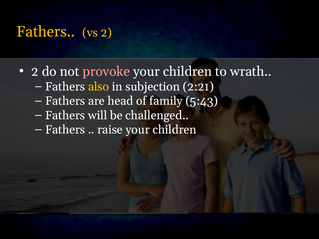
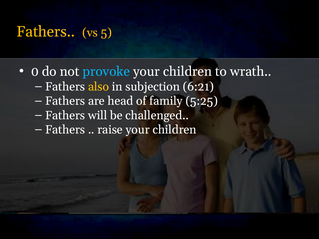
vs 2: 2 -> 5 (106, 33)
2: 2 -> 0 (35, 72)
provoke colour: pink -> light blue (106, 72)
2:21: 2:21 -> 6:21 (198, 87)
5:43: 5:43 -> 5:25 (202, 101)
